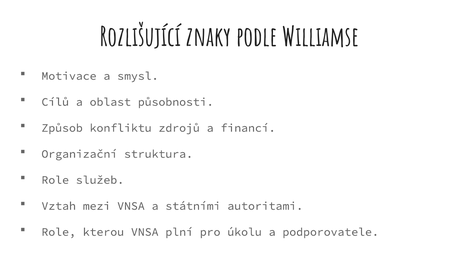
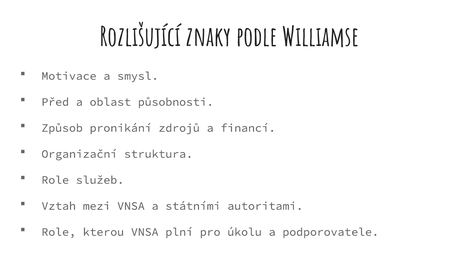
Cílů: Cílů -> Před (55, 102)
konfliktu: konfliktu -> pronikání (121, 128)
